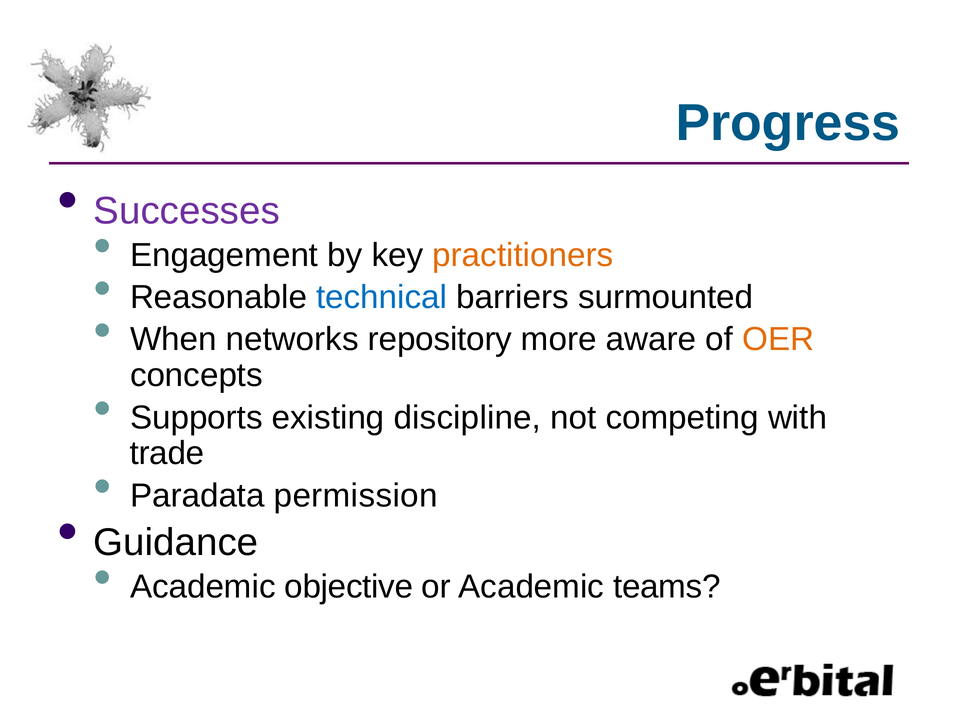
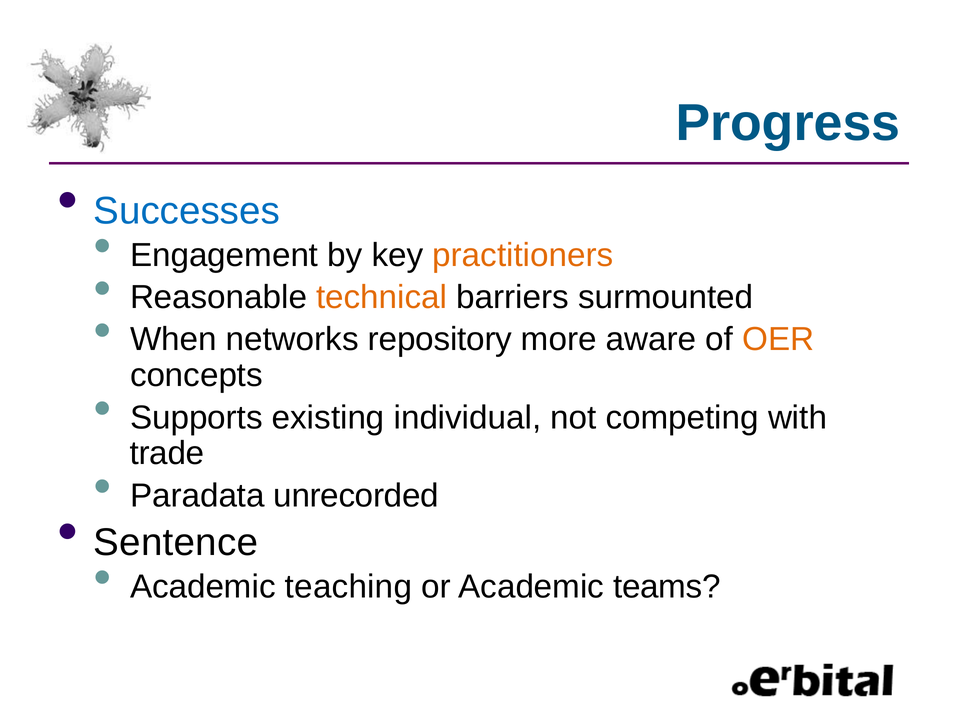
Successes colour: purple -> blue (187, 211)
technical colour: blue -> orange (382, 297)
discipline: discipline -> individual (467, 417)
permission: permission -> unrecorded (356, 495)
Guidance: Guidance -> Sentence (176, 542)
objective: objective -> teaching (349, 586)
